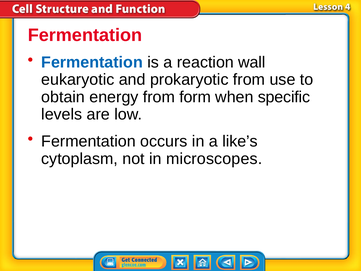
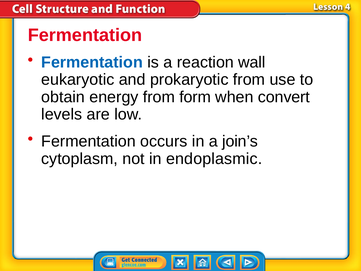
specific: specific -> convert (284, 97)
like’s: like’s -> join’s (240, 141)
microscopes: microscopes -> endoplasmic (214, 159)
